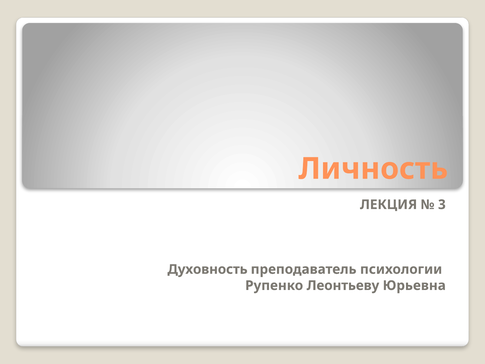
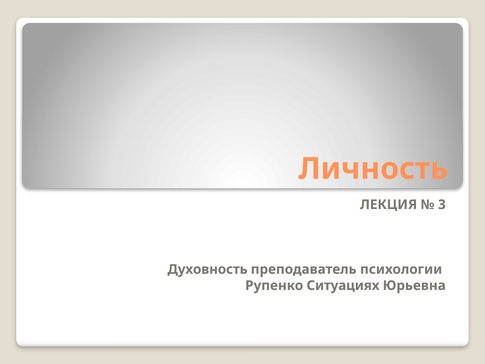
Леонтьеву: Леонтьеву -> Ситуациях (343, 285)
